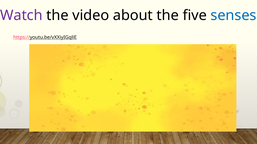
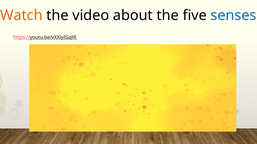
Watch colour: purple -> orange (21, 15)
